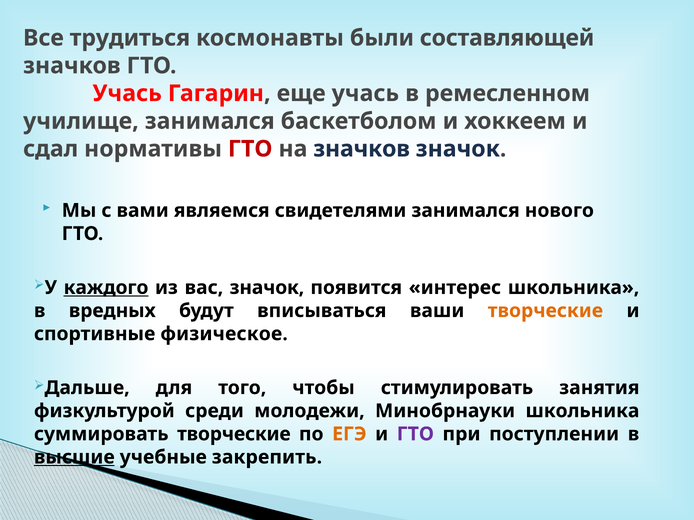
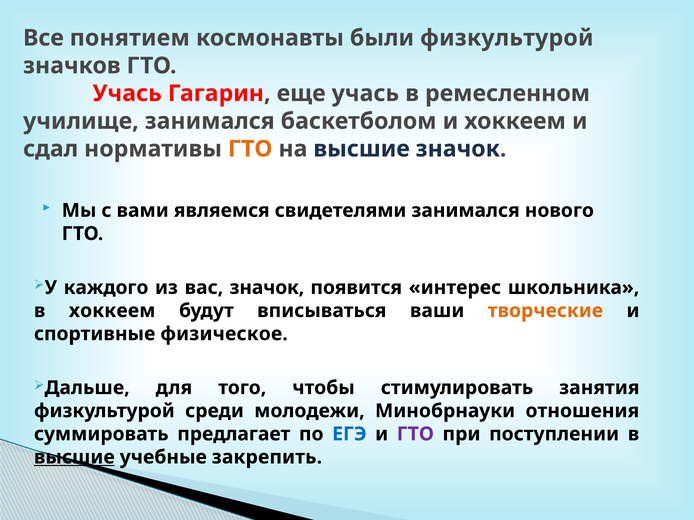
трудиться: трудиться -> понятием (130, 38)
были составляющей: составляющей -> физкультурой (507, 38)
ГТО colour: red -> orange (250, 149)
на значков: значков -> высшие (362, 149)
каждого underline: present -> none (106, 288)
в вредных: вредных -> хоккеем (112, 311)
Минобрнауки школьника: школьника -> отношения (582, 411)
суммировать творческие: творческие -> предлагает (234, 434)
ЕГЭ colour: orange -> blue (349, 434)
